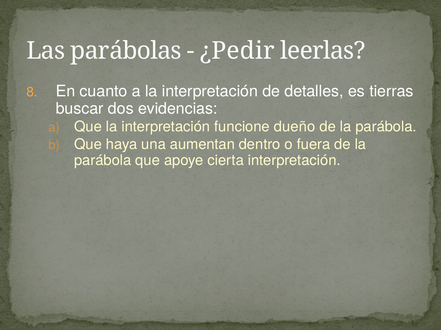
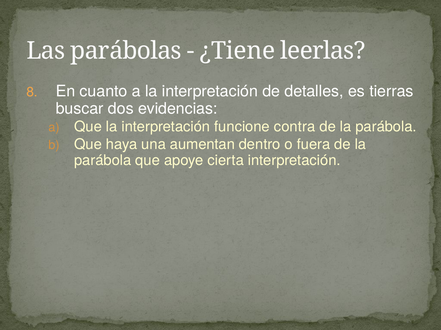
¿Pedir: ¿Pedir -> ¿Tiene (237, 51)
dueño: dueño -> contra (295, 127)
